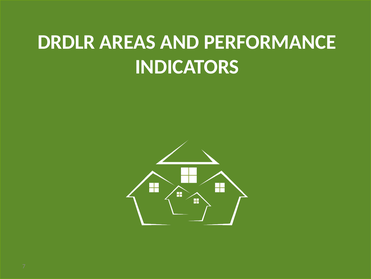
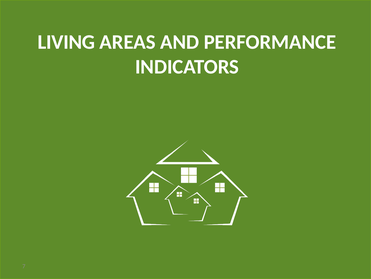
DRDLR: DRDLR -> LIVING (66, 42)
